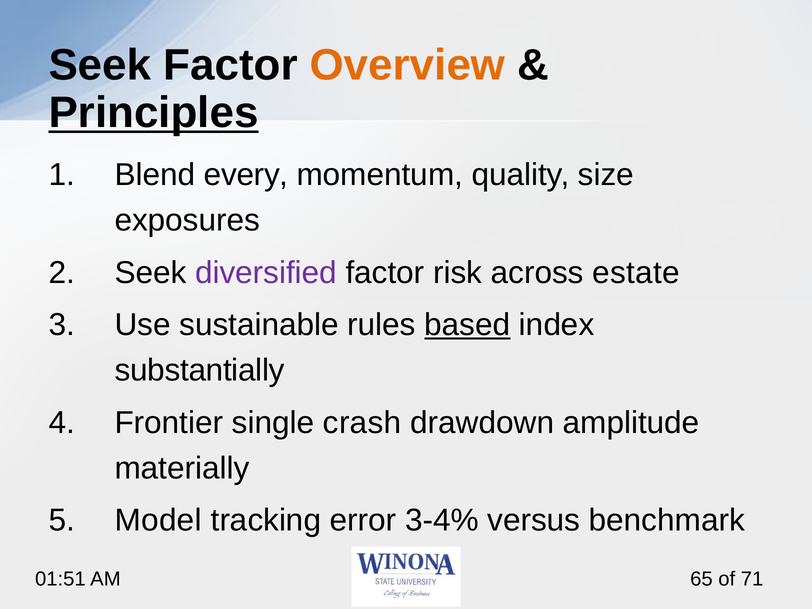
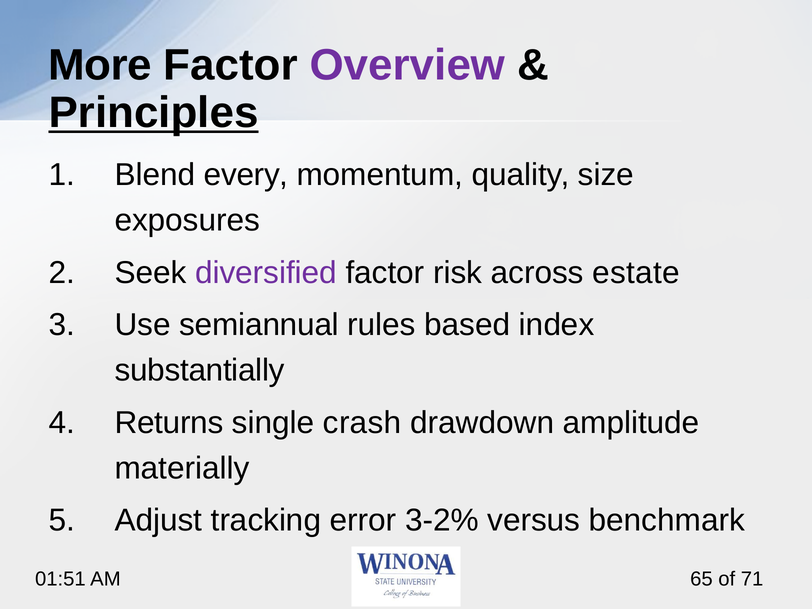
Seek: Seek -> More (100, 65)
Overview colour: orange -> purple (407, 65)
sustainable: sustainable -> semiannual (259, 325)
based underline: present -> none (467, 325)
Frontier: Frontier -> Returns (169, 423)
Model: Model -> Adjust (158, 520)
3-4%: 3-4% -> 3-2% (442, 520)
